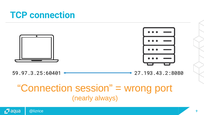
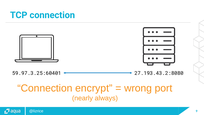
session: session -> encrypt (94, 88)
